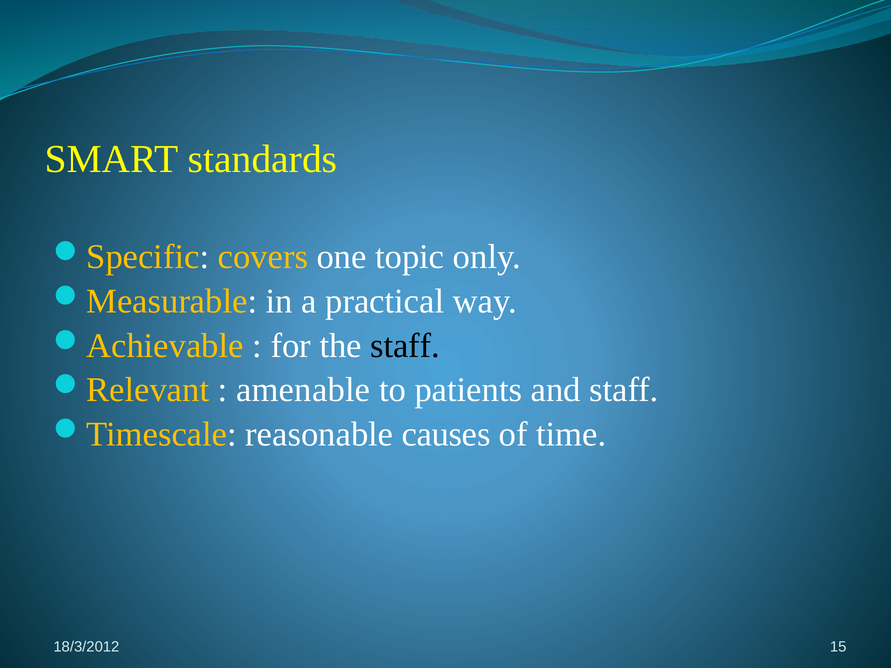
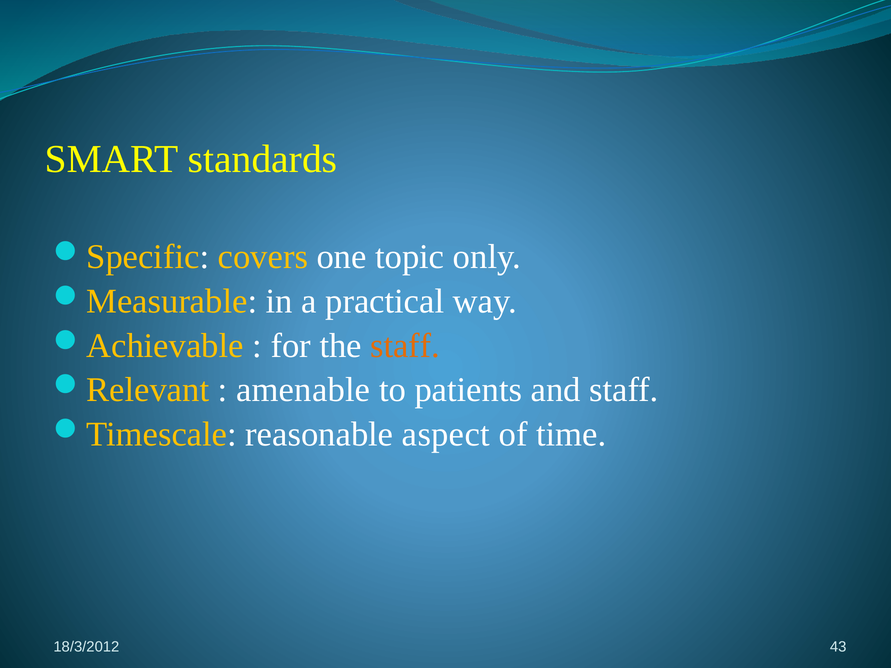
staff colour: black -> orange (405, 346)
causes: causes -> aspect (446, 435)
15: 15 -> 43 (838, 647)
